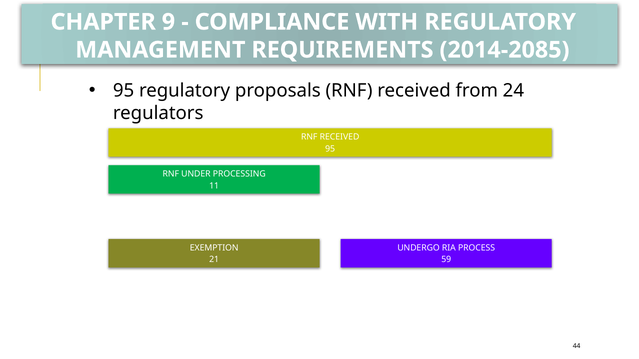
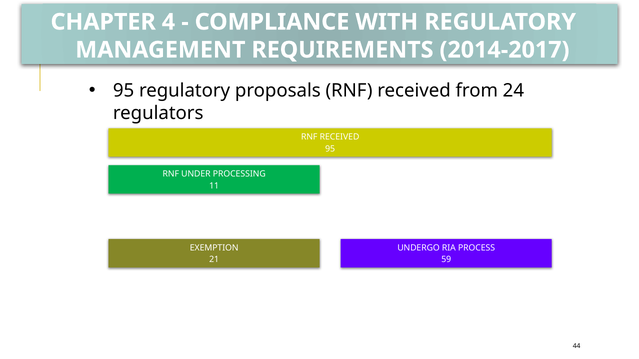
9: 9 -> 4 (168, 22)
2014-2085: 2014-2085 -> 2014-2017 (504, 50)
